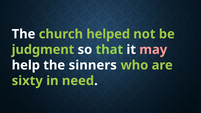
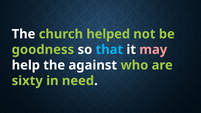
judgment: judgment -> goodness (43, 50)
that colour: light green -> light blue (109, 50)
sinners: sinners -> against (93, 65)
